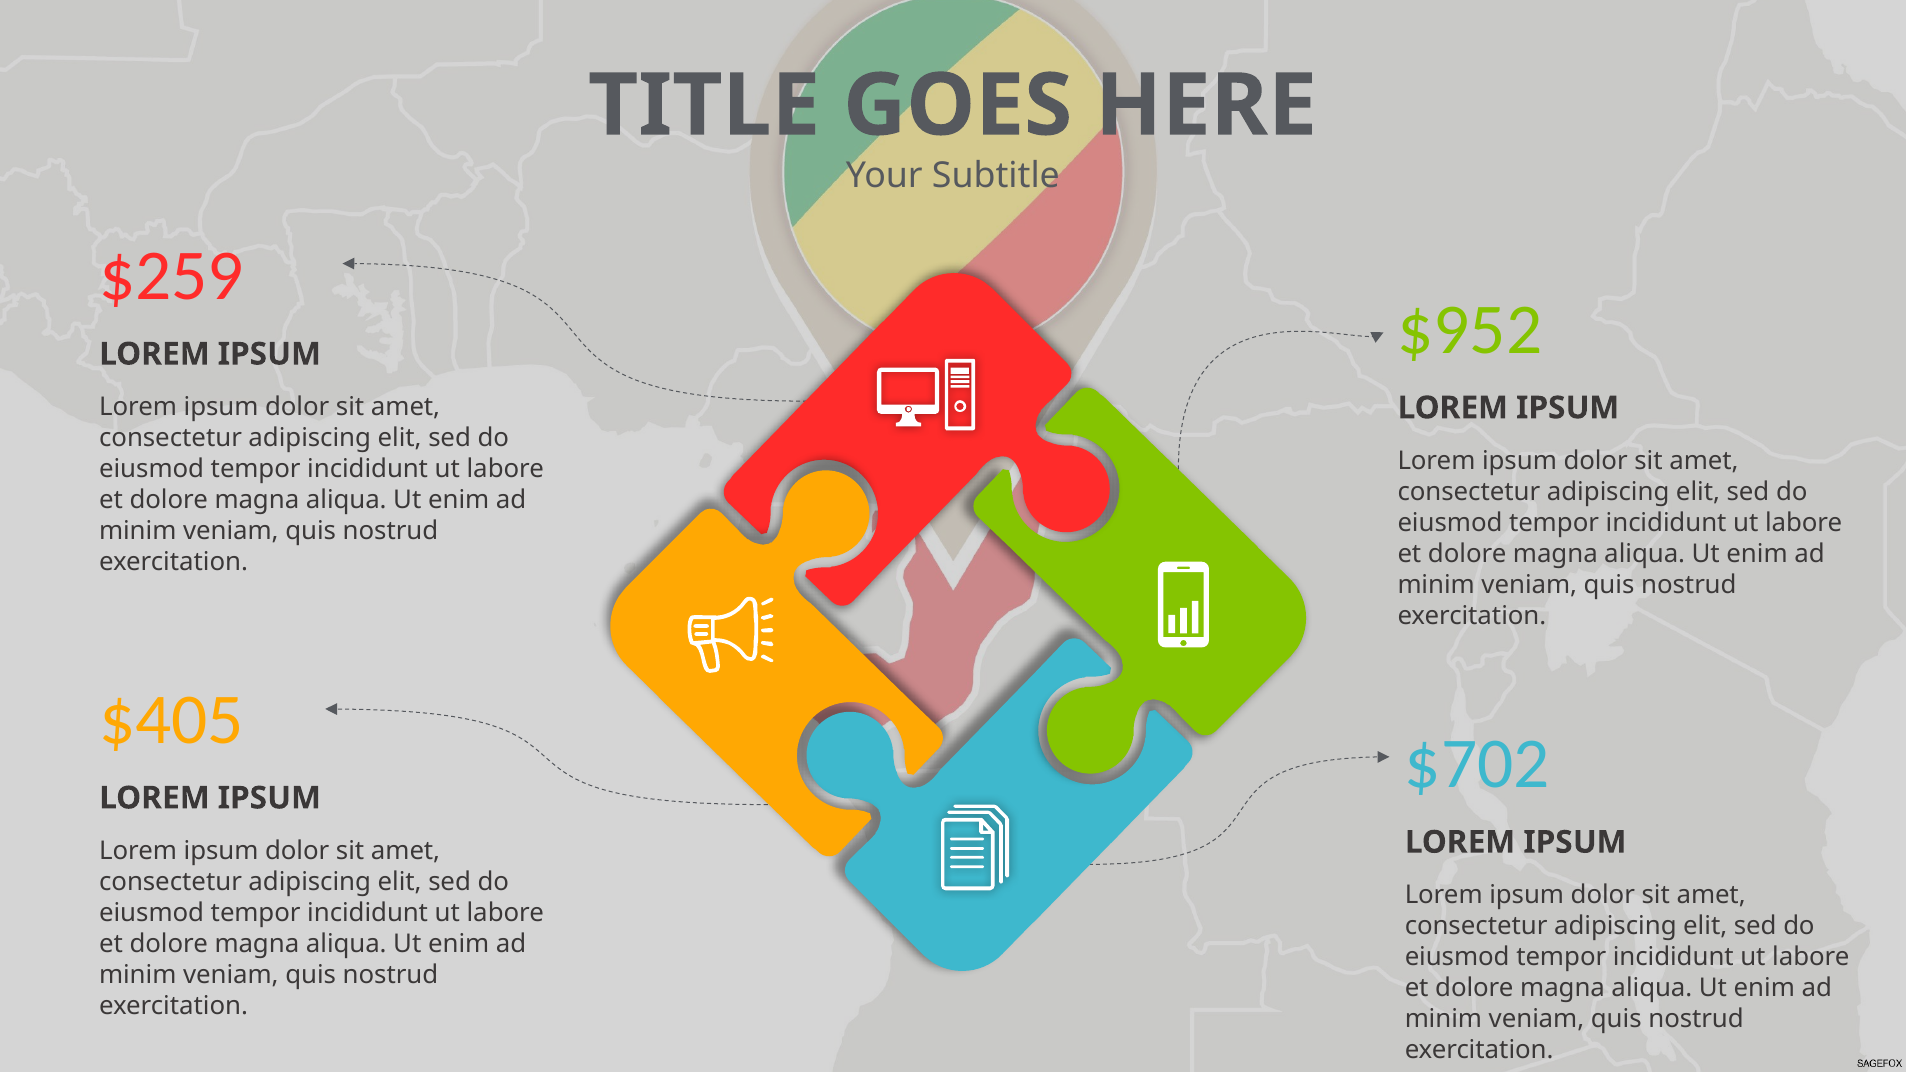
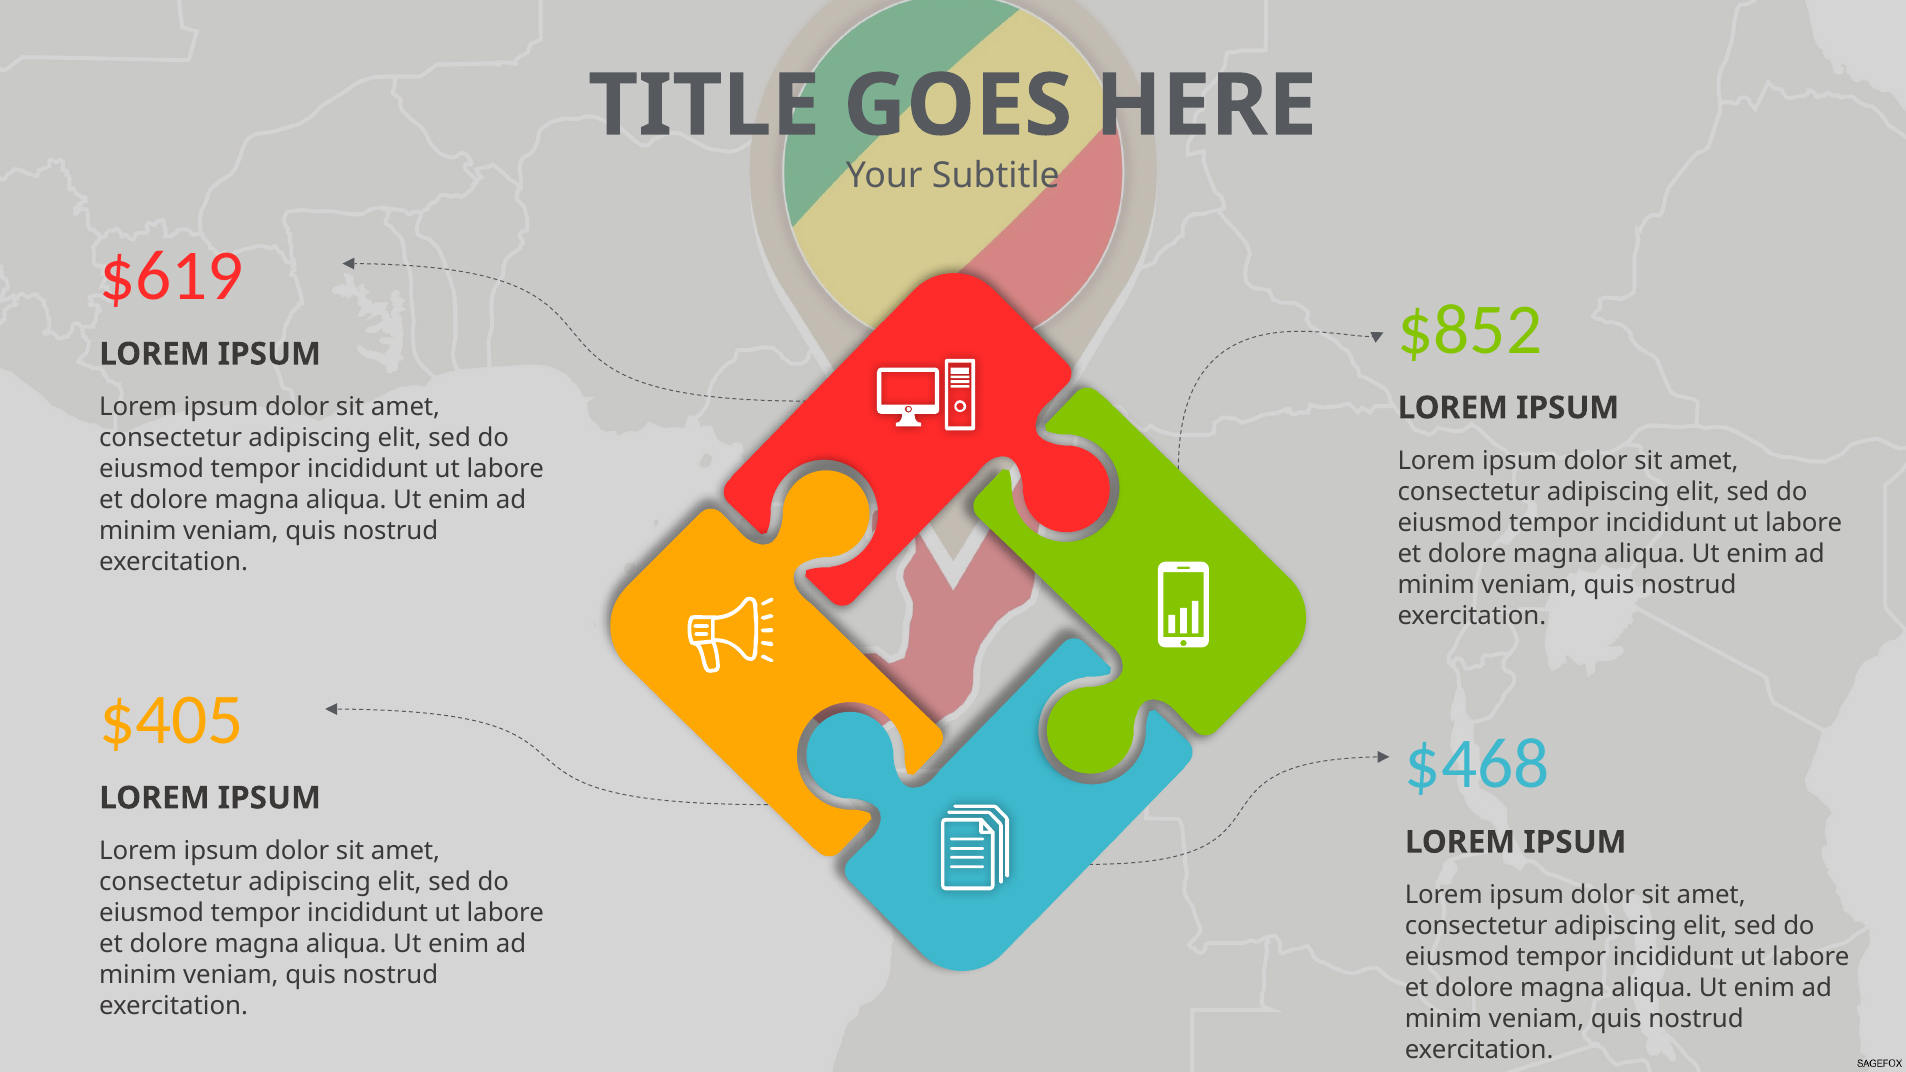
$259: $259 -> $619 (172, 276)
$952: $952 -> $852 (1470, 330)
$702: $702 -> $468 (1477, 764)
